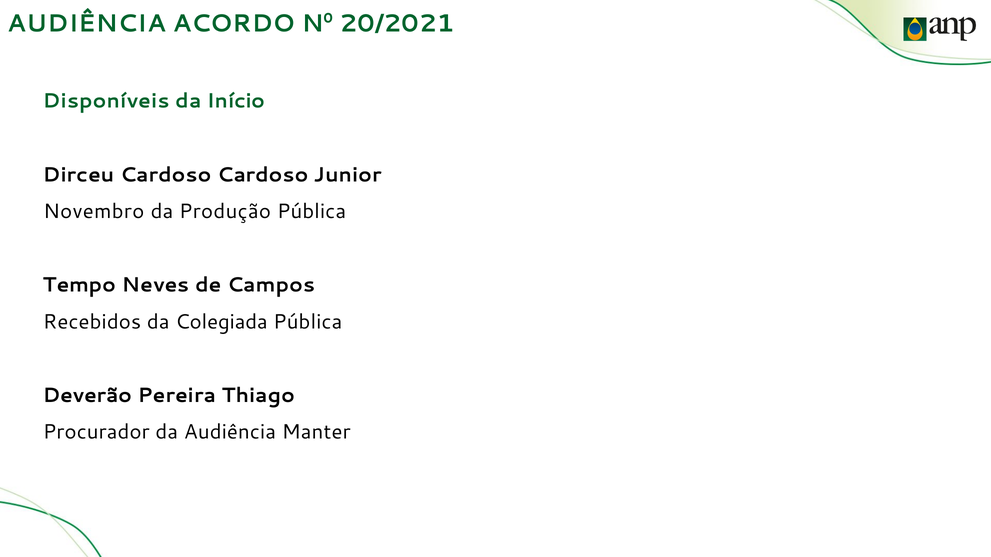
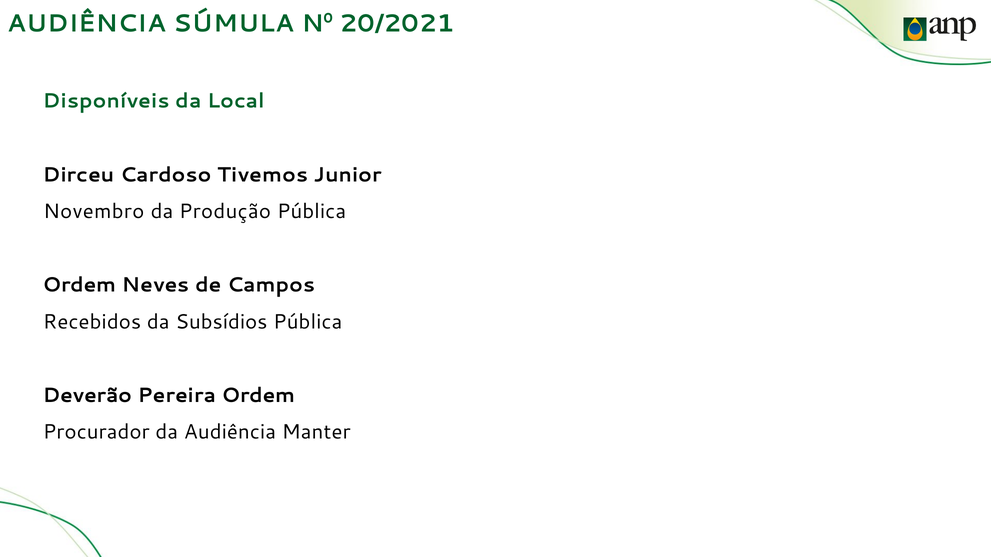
ACORDO: ACORDO -> SÚMULA (234, 24)
Início: Início -> Local (236, 101)
Cardoso Cardoso: Cardoso -> Tivemos (263, 175)
Tempo: Tempo -> Ordem (80, 285)
Colegiada: Colegiada -> Subsídios (221, 322)
Pereira Thiago: Thiago -> Ordem (259, 396)
